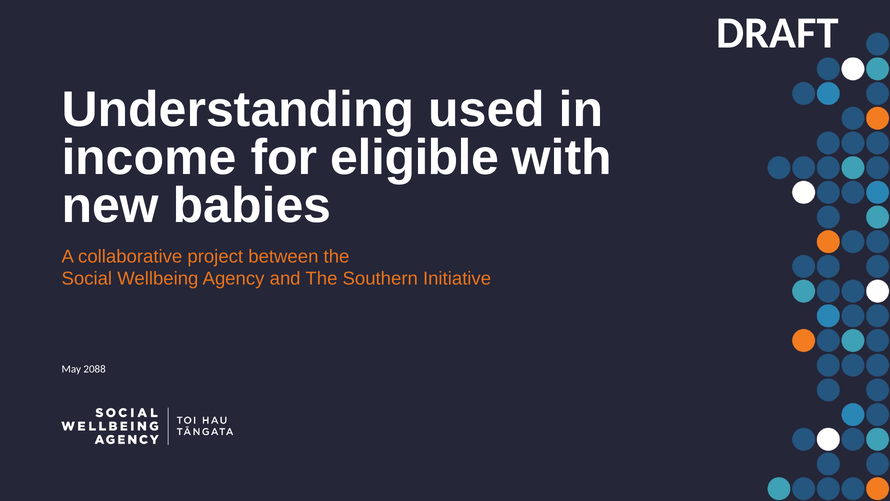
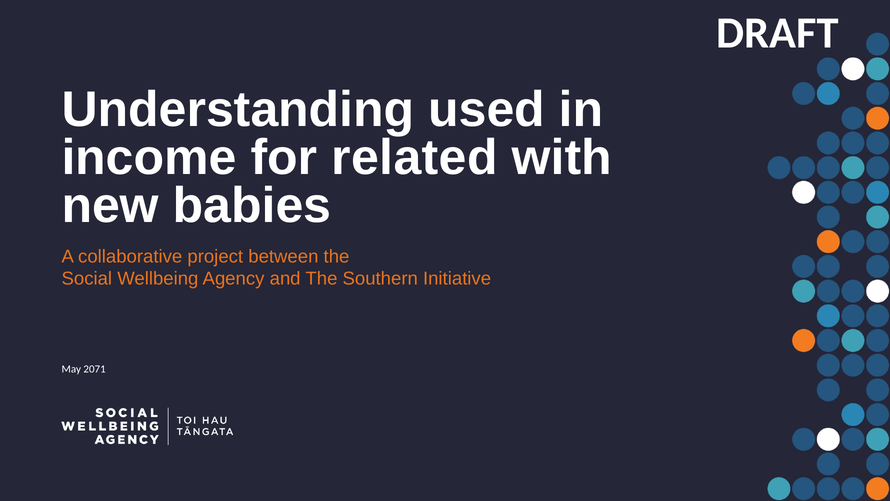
eligible: eligible -> related (414, 158)
2088: 2088 -> 2071 (95, 369)
